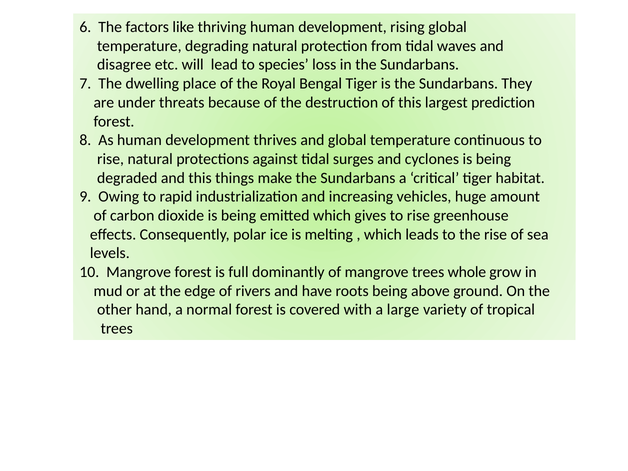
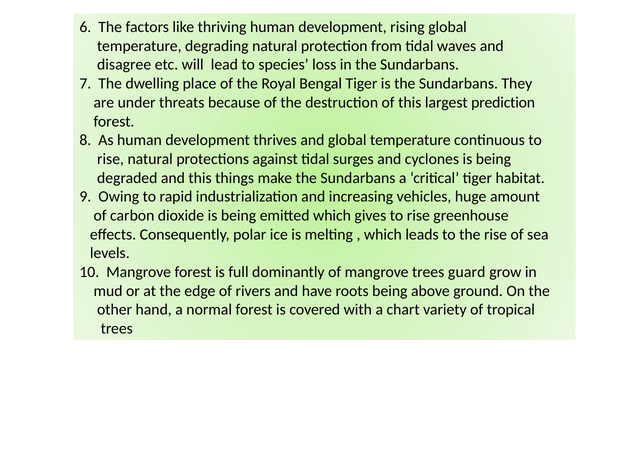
whole: whole -> guard (467, 272)
large: large -> chart (403, 310)
